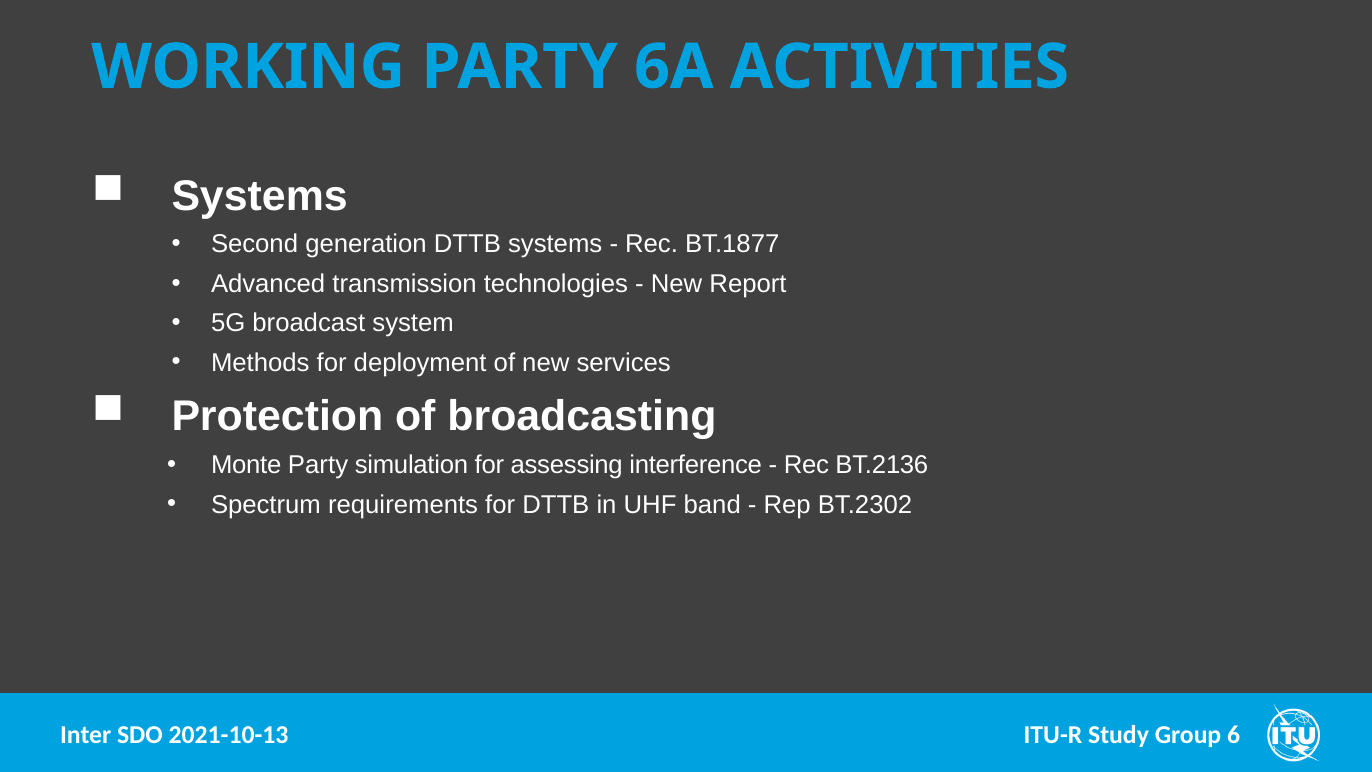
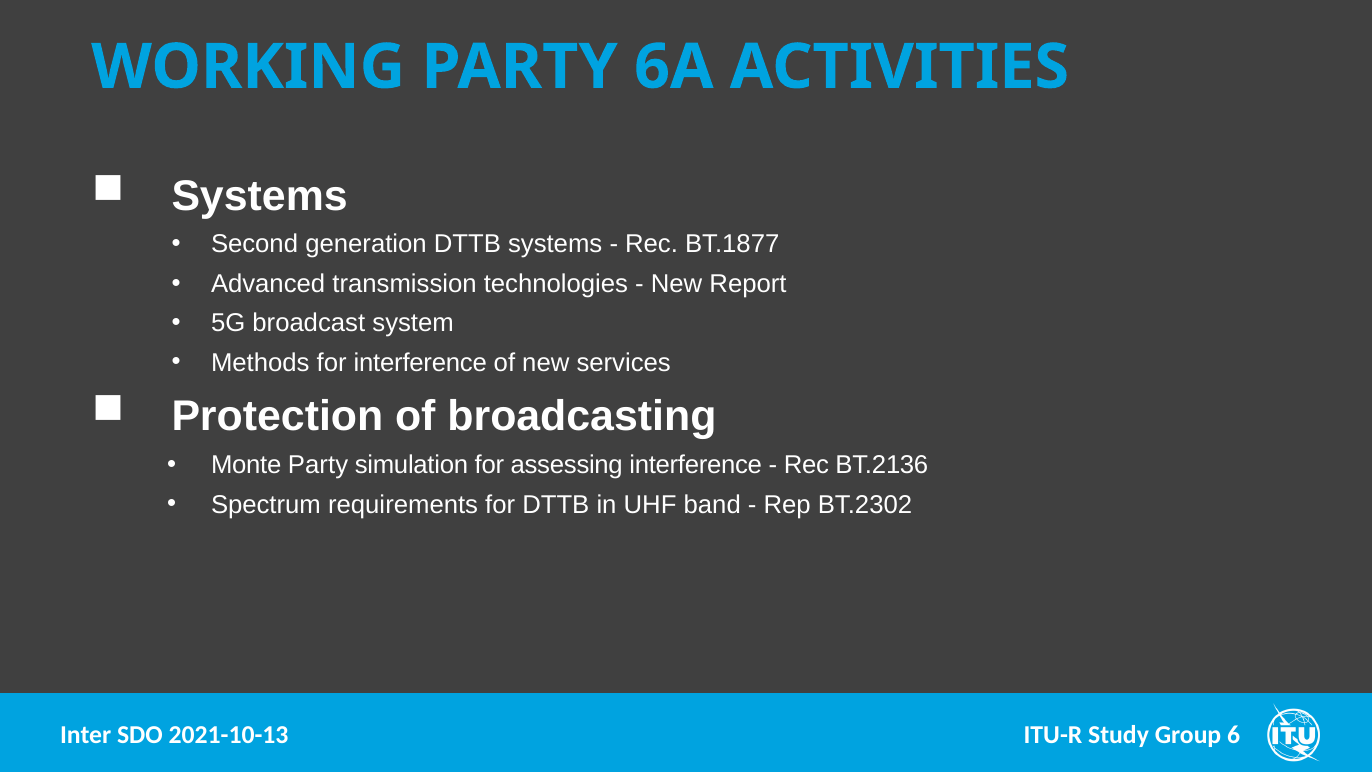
for deployment: deployment -> interference (420, 363)
